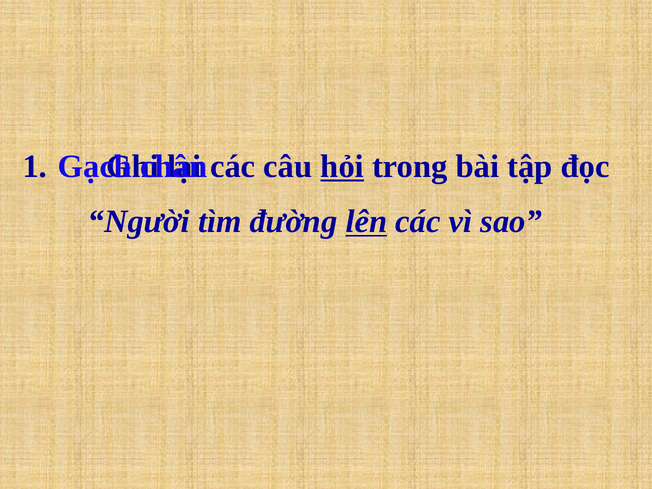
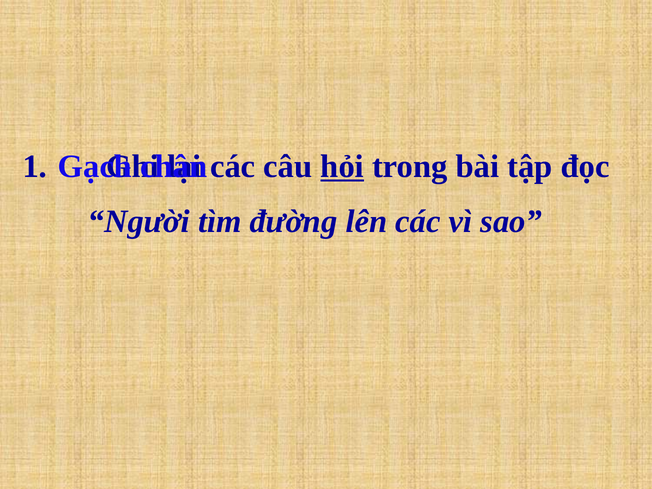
lên underline: present -> none (366, 222)
